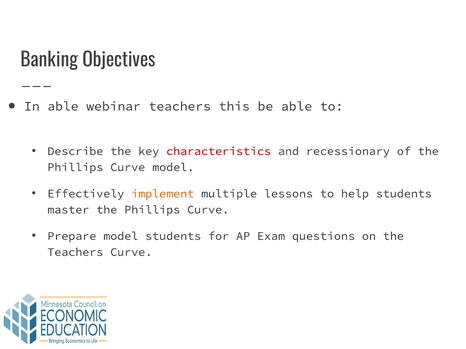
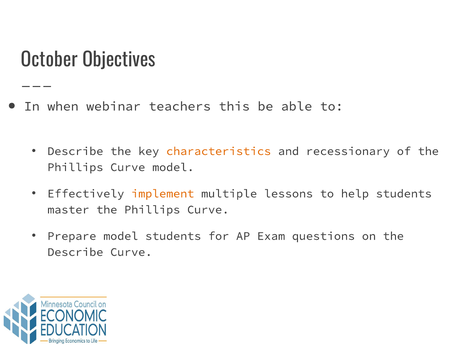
Banking: Banking -> October (49, 60)
In able: able -> when (63, 106)
characteristics colour: red -> orange (219, 151)
Teachers: Teachers -> Describe (75, 252)
